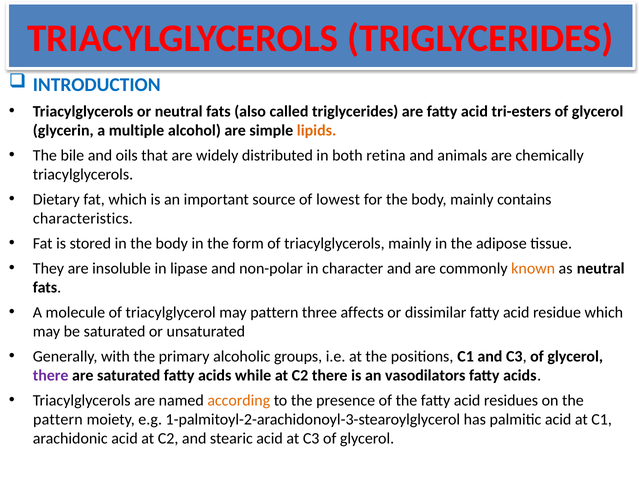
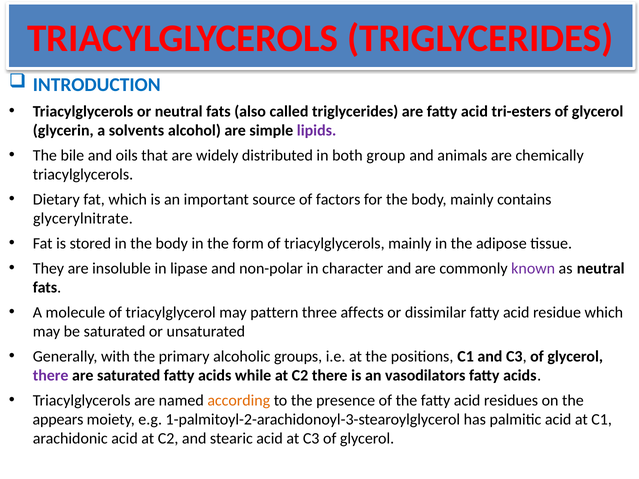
multiple: multiple -> solvents (136, 131)
lipids colour: orange -> purple (317, 131)
retina: retina -> group (386, 156)
lowest: lowest -> factors (338, 200)
characteristics: characteristics -> glycerylnitrate (83, 219)
known colour: orange -> purple (533, 268)
pattern: pattern -> appears (58, 420)
